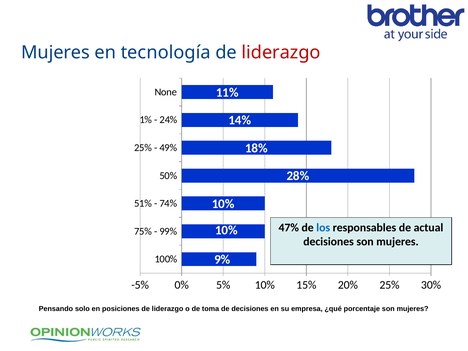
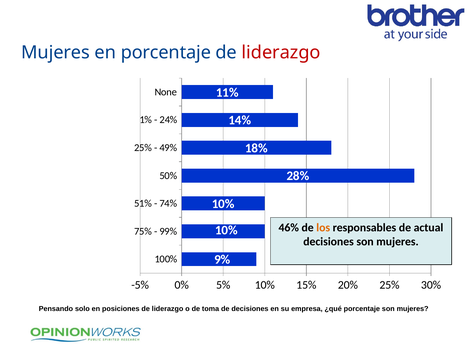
en tecnología: tecnología -> porcentaje (166, 52)
47%: 47% -> 46% (289, 228)
los colour: blue -> orange (323, 228)
